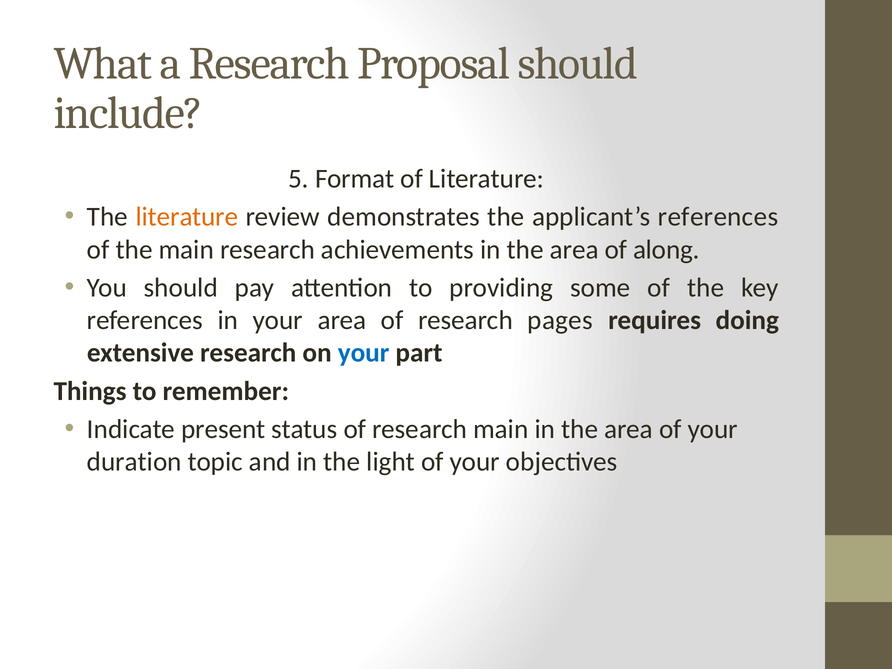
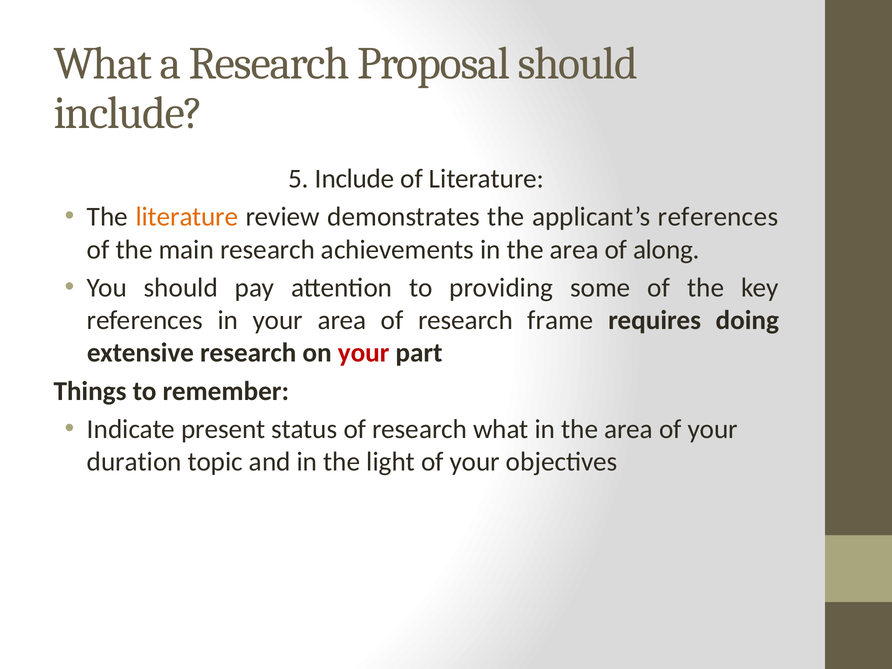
5 Format: Format -> Include (355, 179)
pages: pages -> frame (560, 320)
your colour: blue -> red (364, 353)
research main: main -> what (501, 429)
